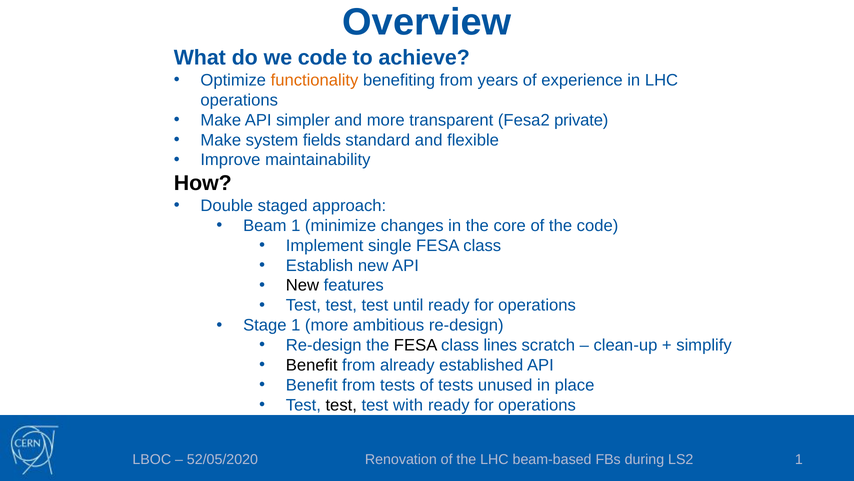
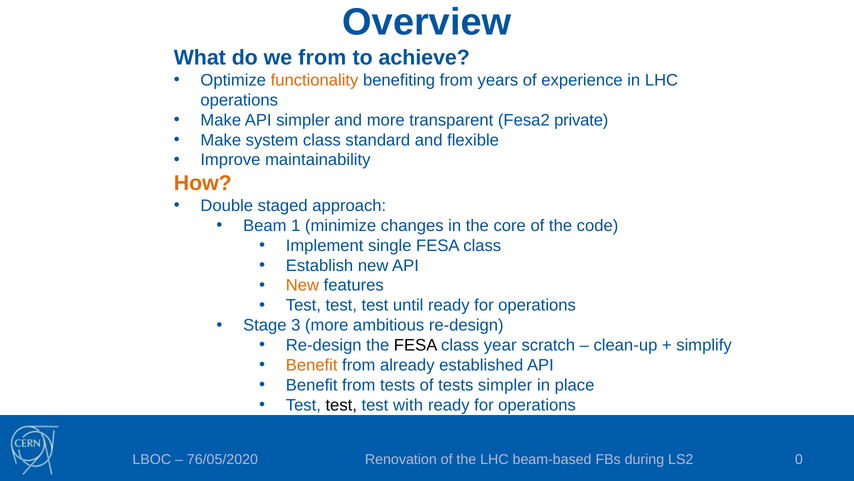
we code: code -> from (322, 58)
system fields: fields -> class (322, 140)
How colour: black -> orange (203, 183)
New colour: black -> orange (302, 285)
Stage 1: 1 -> 3 (296, 325)
lines: lines -> year (500, 345)
Benefit colour: black -> orange (312, 365)
tests unused: unused -> simpler (505, 385)
52/05/2020: 52/05/2020 -> 76/05/2020 (222, 459)
LS2 1: 1 -> 0 (799, 459)
